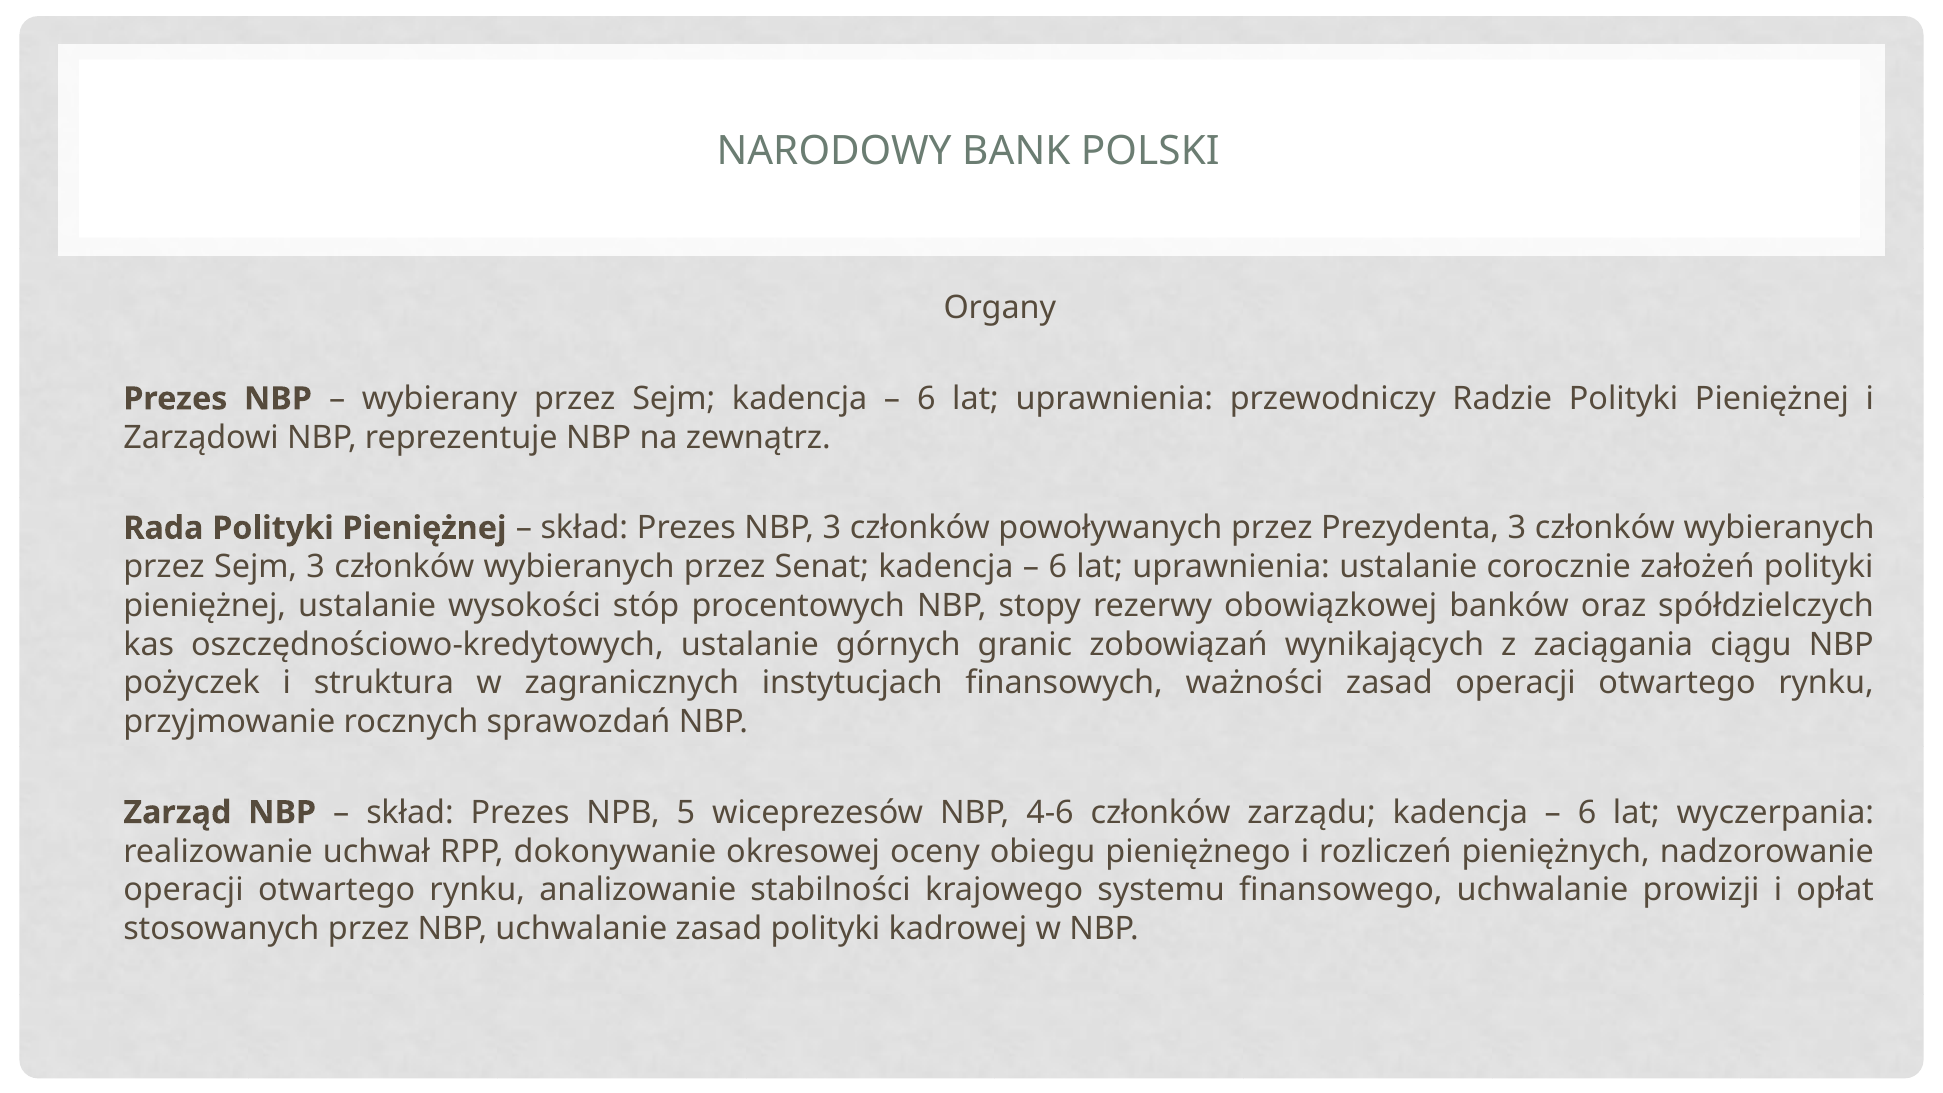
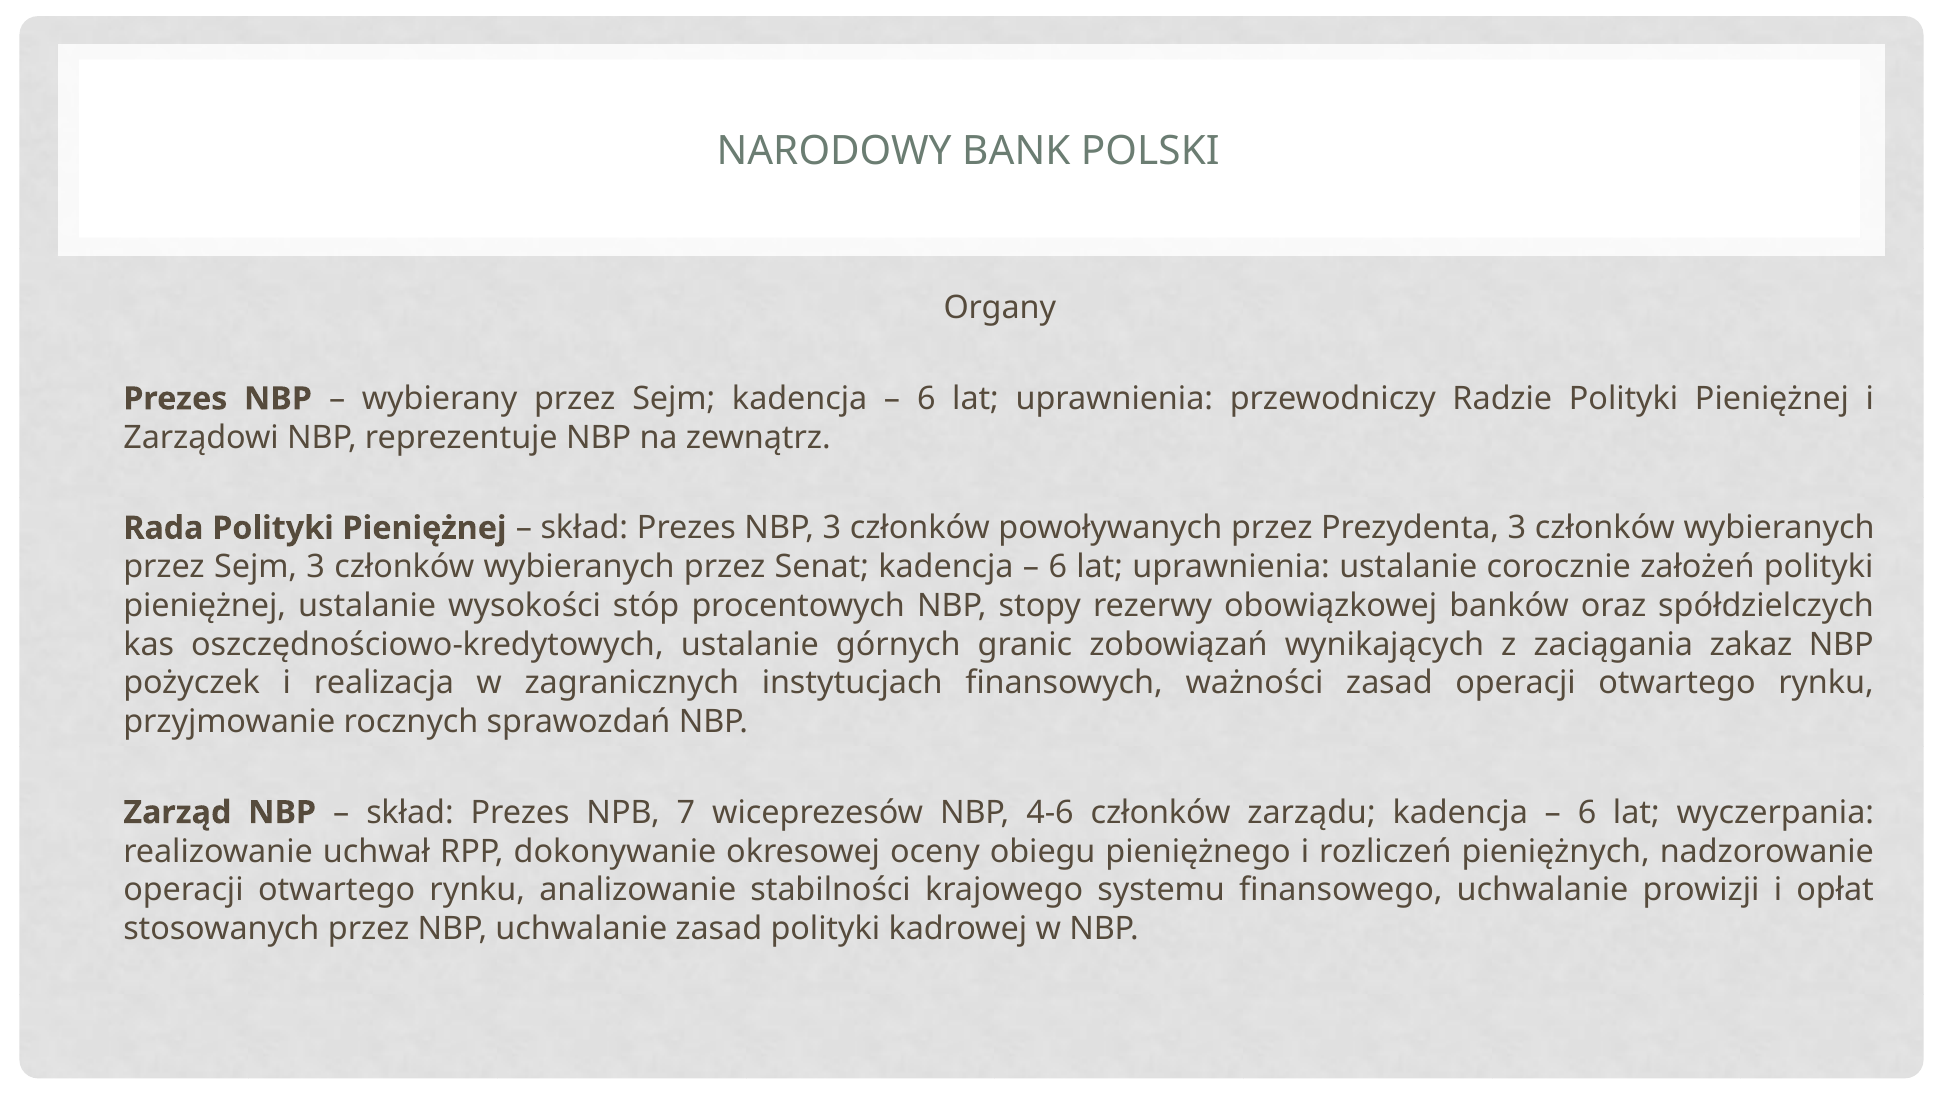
ciągu: ciągu -> zakaz (1751, 644)
struktura: struktura -> realizacja (384, 683)
5: 5 -> 7 (686, 812)
